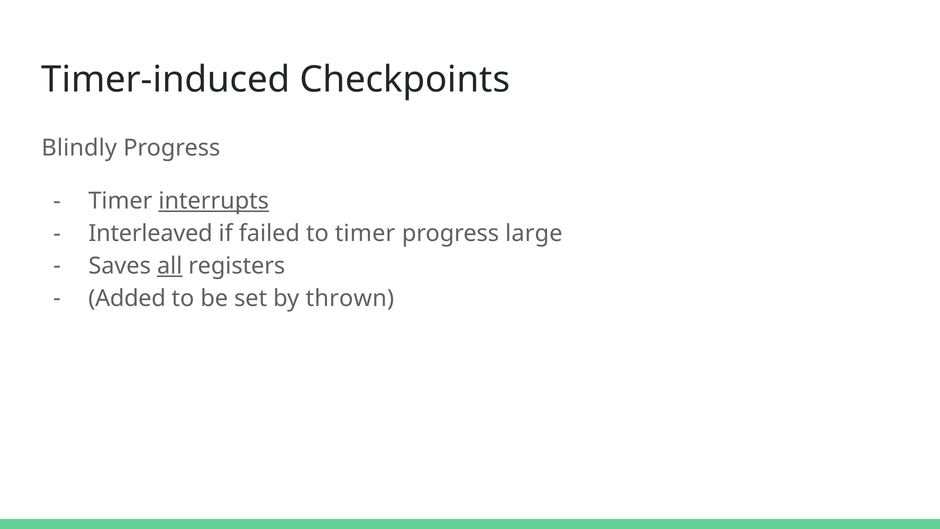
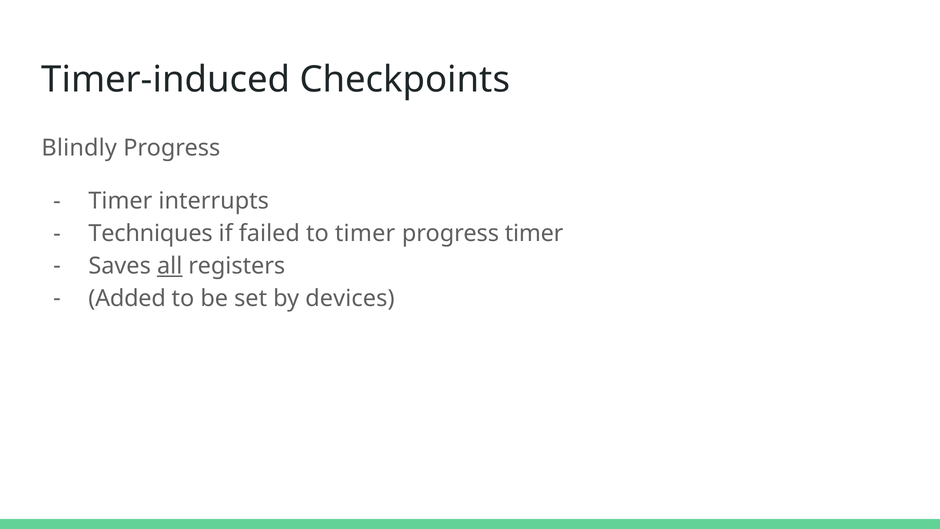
interrupts underline: present -> none (214, 201)
Interleaved: Interleaved -> Techniques (151, 234)
progress large: large -> timer (534, 234)
thrown: thrown -> devices (350, 298)
